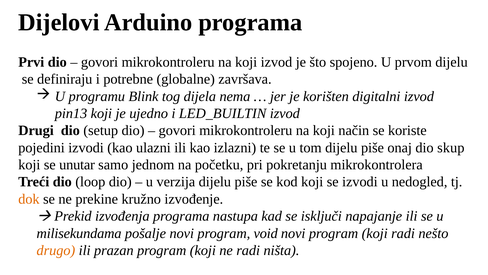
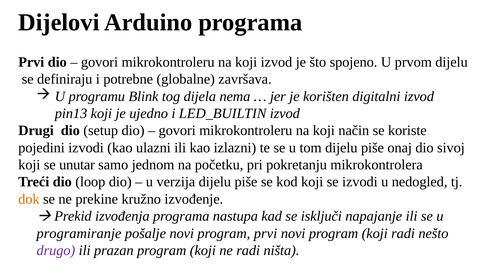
skup: skup -> sivoj (451, 147)
milisekundama: milisekundama -> programiranje (79, 233)
program void: void -> prvi (266, 233)
drugo colour: orange -> purple (56, 250)
